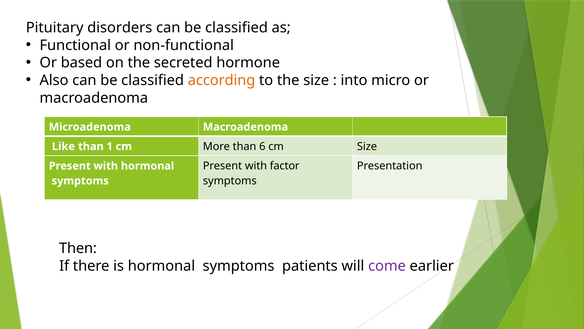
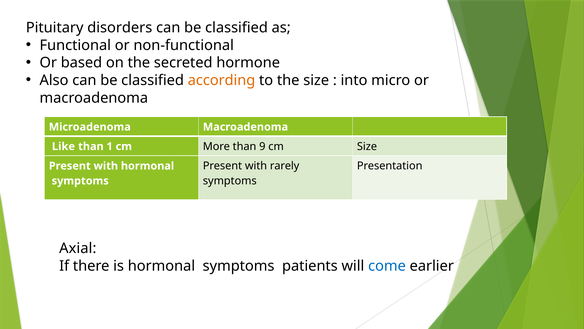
6: 6 -> 9 (262, 146)
factor: factor -> rarely (285, 166)
Then: Then -> Axial (78, 248)
come colour: purple -> blue (387, 265)
